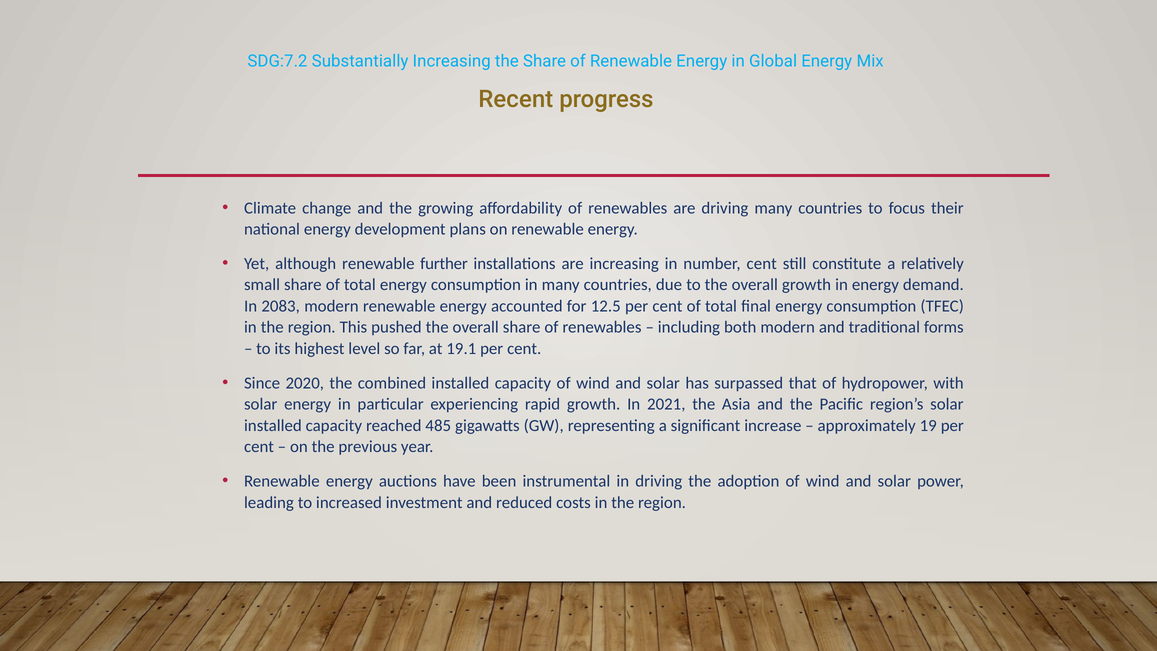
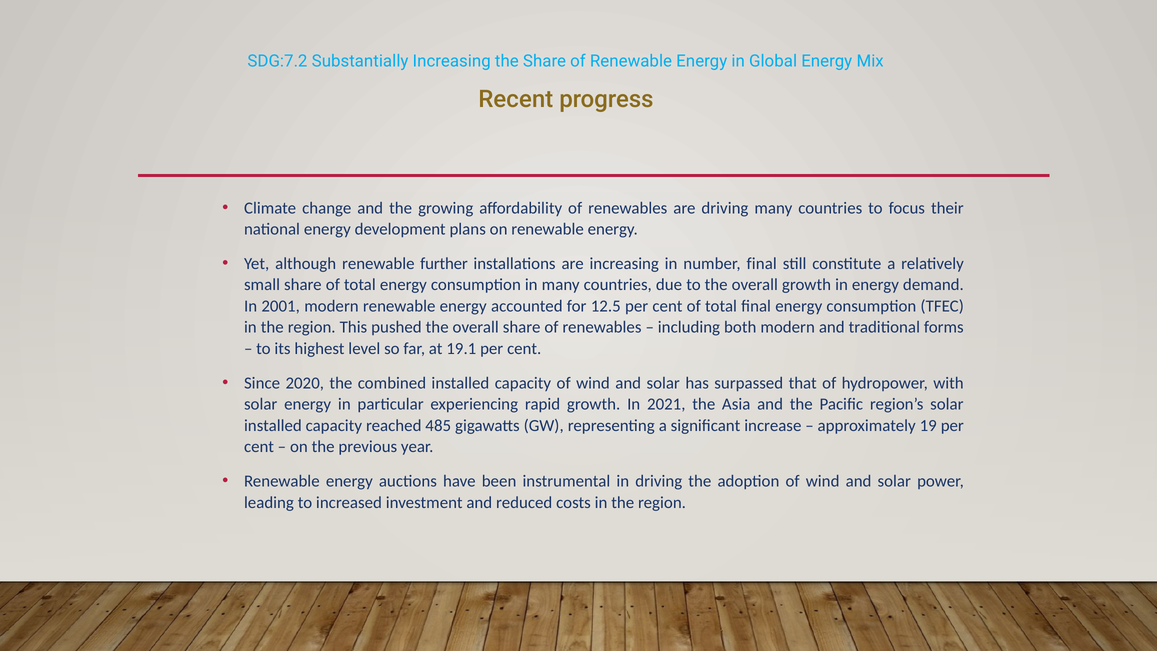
number cent: cent -> final (762, 263)
2083: 2083 -> 2001 (281, 306)
